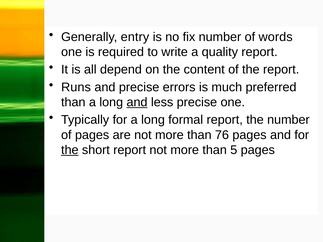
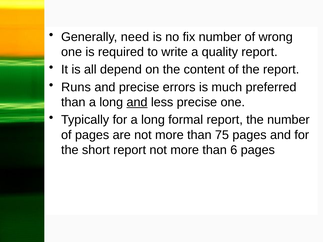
entry: entry -> need (135, 37)
words: words -> wrong (276, 37)
76: 76 -> 75 (222, 135)
the underline: present -> none (70, 150)
5: 5 -> 6 (234, 150)
